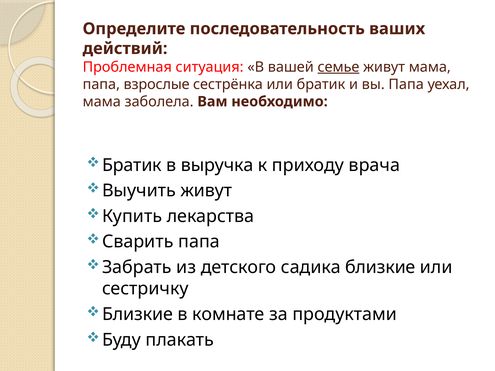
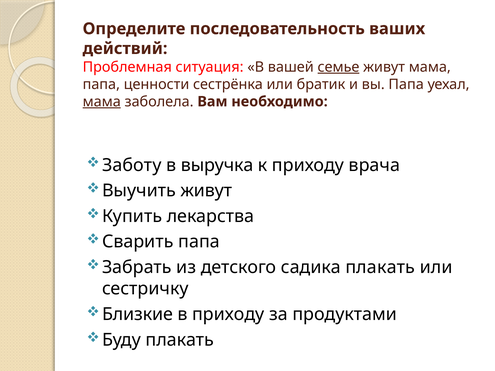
взрослые: взрослые -> ценности (157, 84)
мама underline: none -> present (102, 102)
Братик: Братик -> Заботу (132, 165)
садика близкие: близкие -> плакать (380, 268)
в комнате: комнате -> приходу (228, 315)
